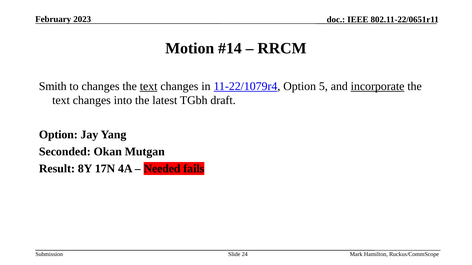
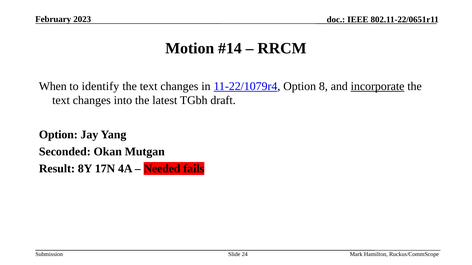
Smith: Smith -> When (53, 86)
to changes: changes -> identify (100, 86)
text underline: present -> none (149, 86)
5: 5 -> 8 (323, 86)
